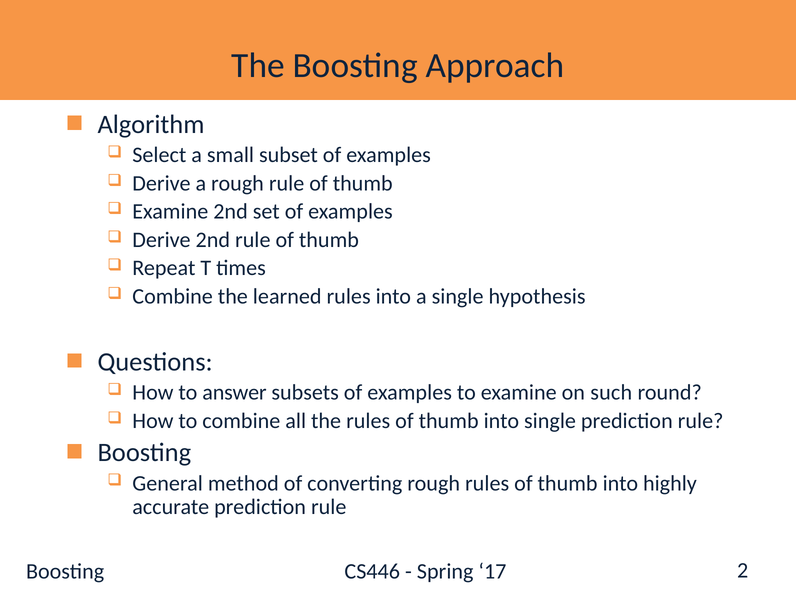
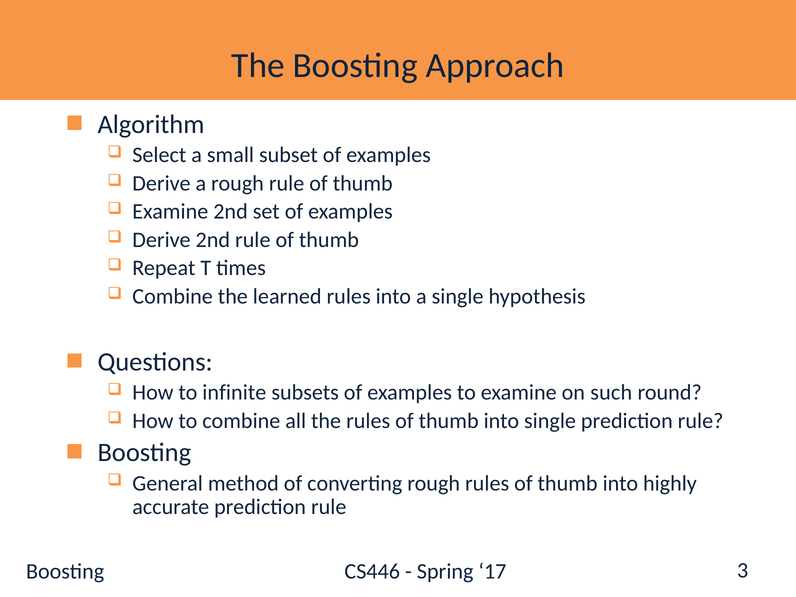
answer: answer -> infinite (234, 393)
2: 2 -> 3 (743, 570)
